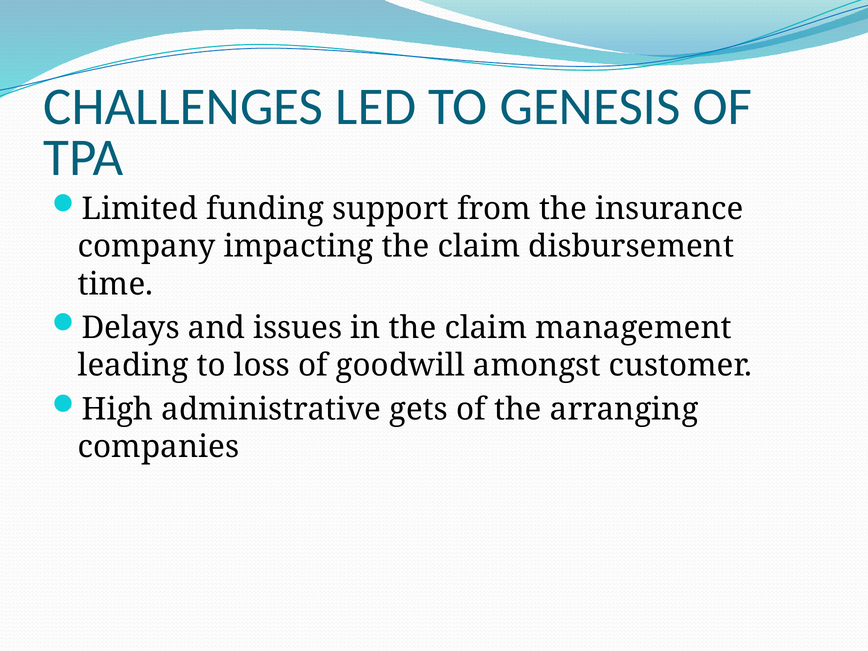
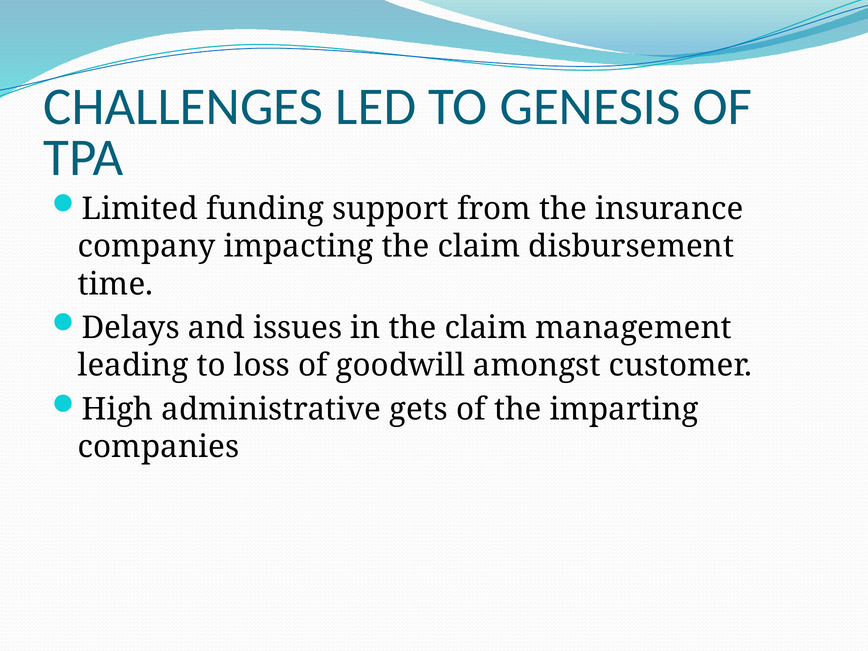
arranging: arranging -> imparting (624, 409)
